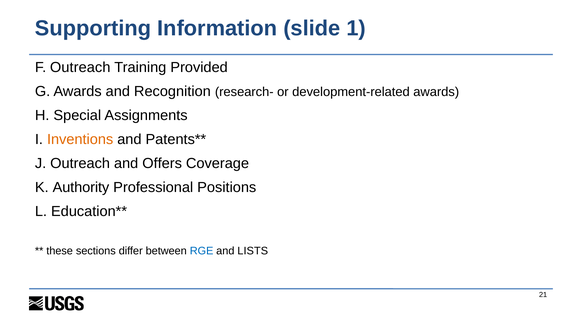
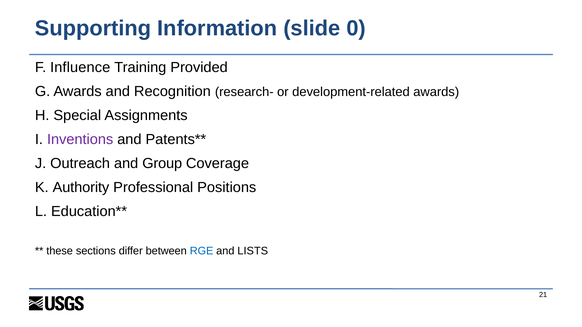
1: 1 -> 0 (356, 28)
F Outreach: Outreach -> Influence (80, 68)
Inventions colour: orange -> purple (80, 140)
Offers: Offers -> Group (162, 164)
